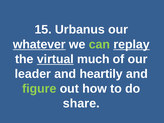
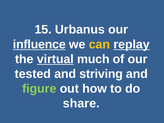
whatever: whatever -> influence (39, 44)
can colour: light green -> yellow (99, 44)
leader: leader -> tested (33, 74)
heartily: heartily -> striving (101, 74)
